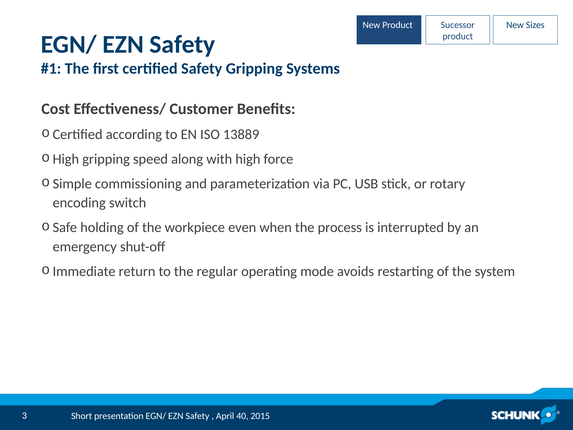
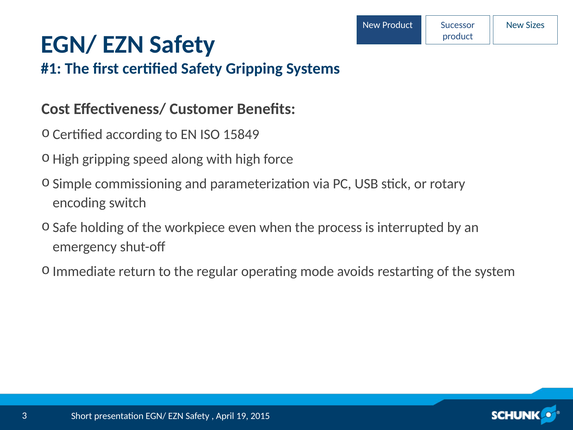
13889: 13889 -> 15849 (241, 134)
40: 40 -> 19 (242, 416)
